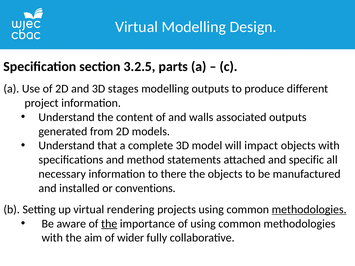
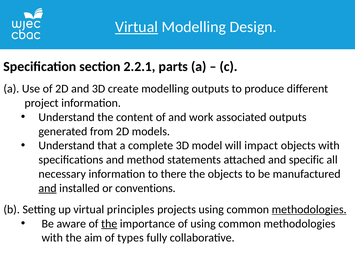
Virtual underline: none -> present (137, 27)
3.2.5: 3.2.5 -> 2.2.1 (140, 67)
stages: stages -> create (123, 89)
walls: walls -> work (201, 117)
and underline: none -> present (48, 188)
rendering: rendering -> principles (131, 210)
wider: wider -> types (131, 238)
